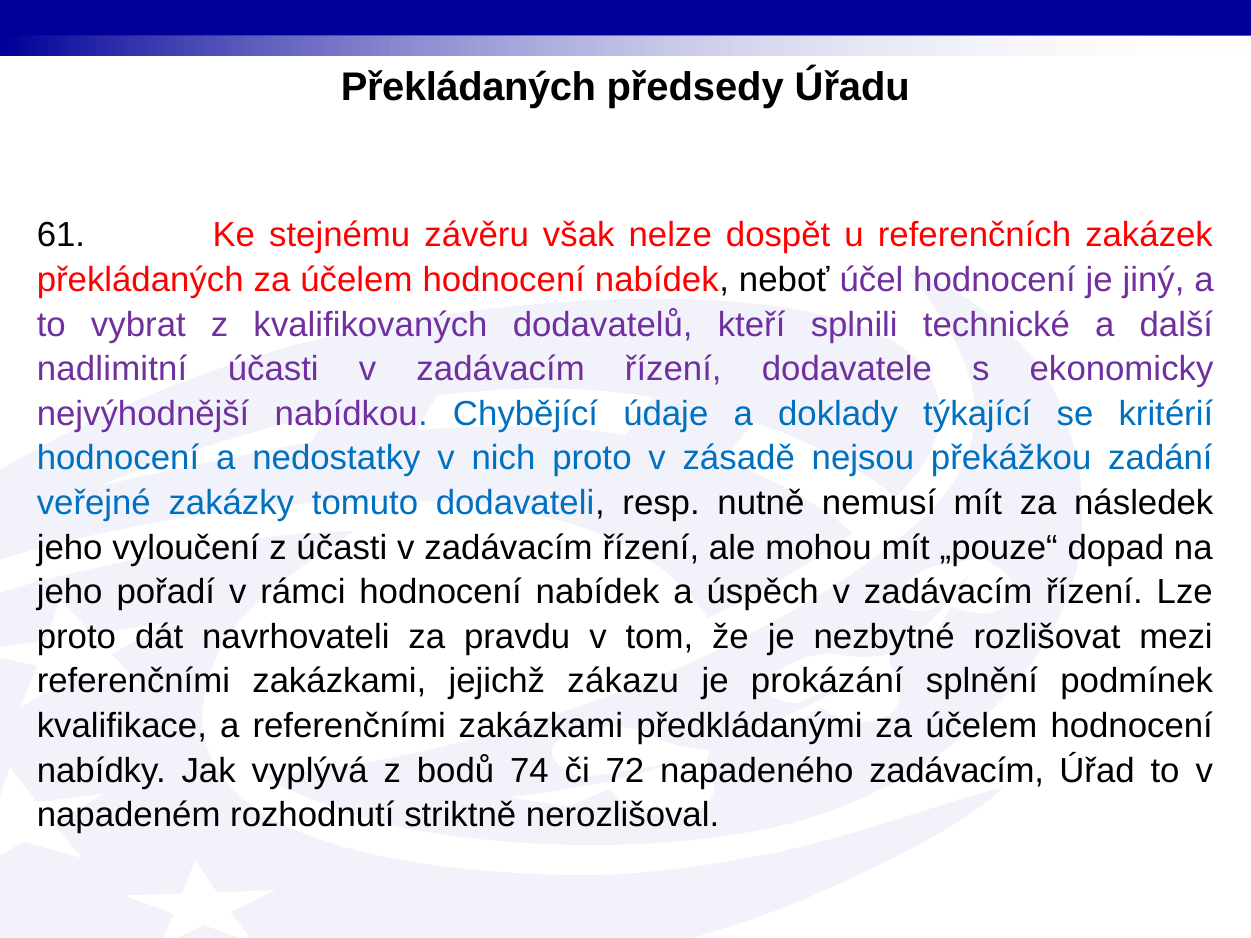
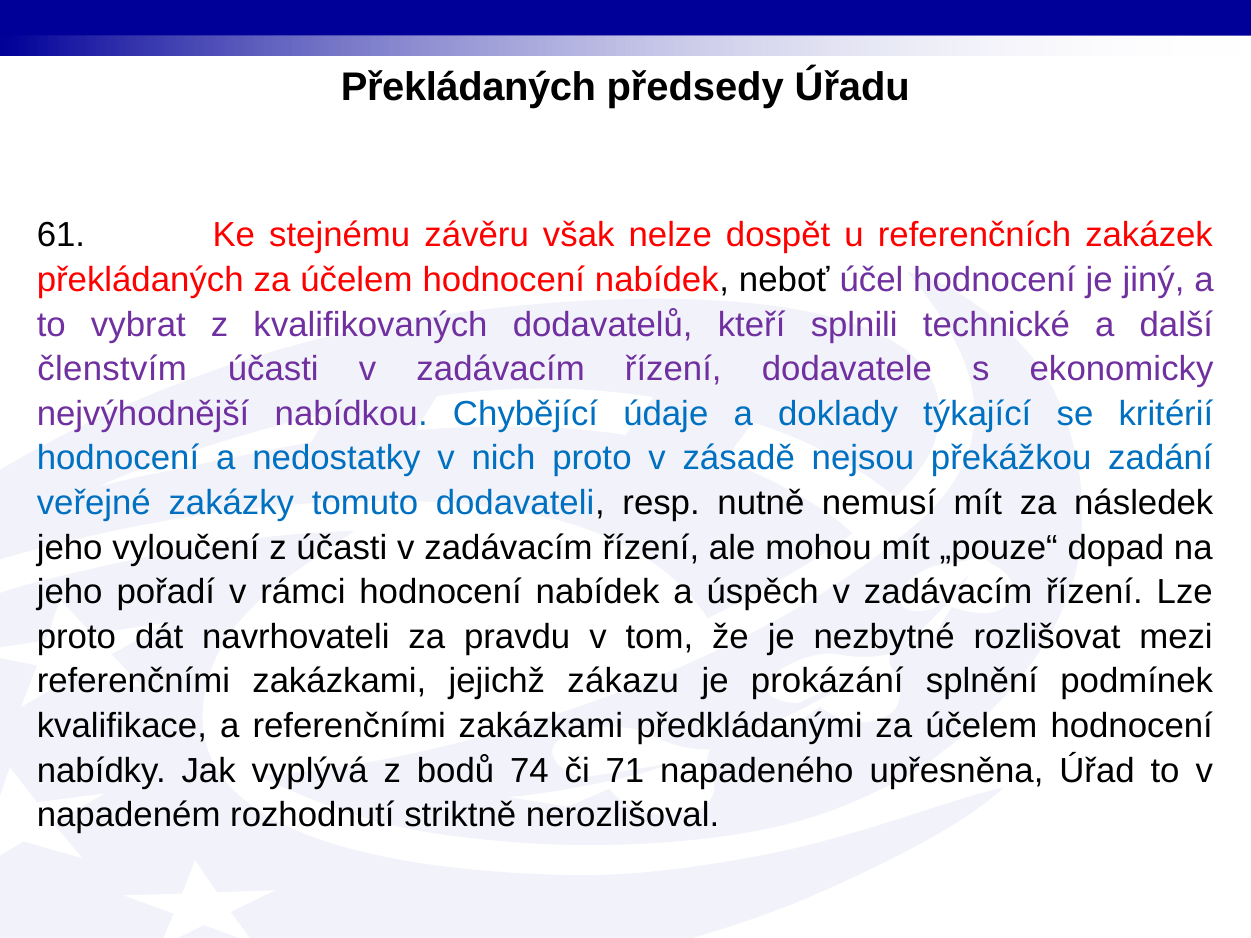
nadlimitní: nadlimitní -> členstvím (112, 369)
72: 72 -> 71 (625, 771)
napadeného zadávacím: zadávacím -> upřesněna (956, 771)
